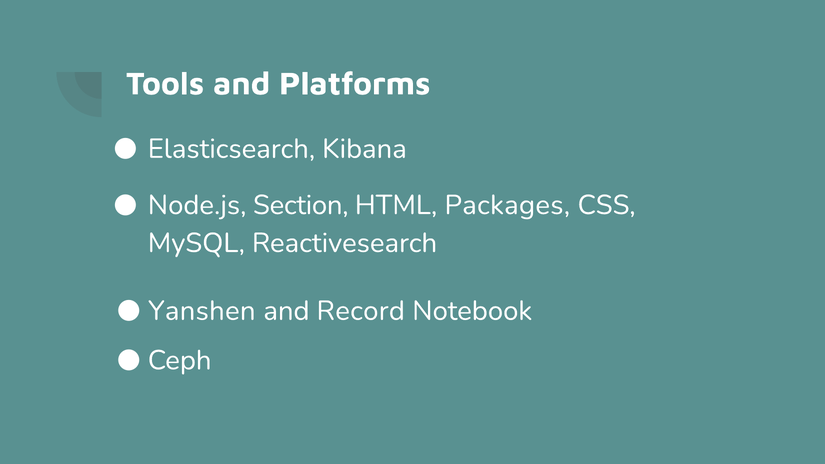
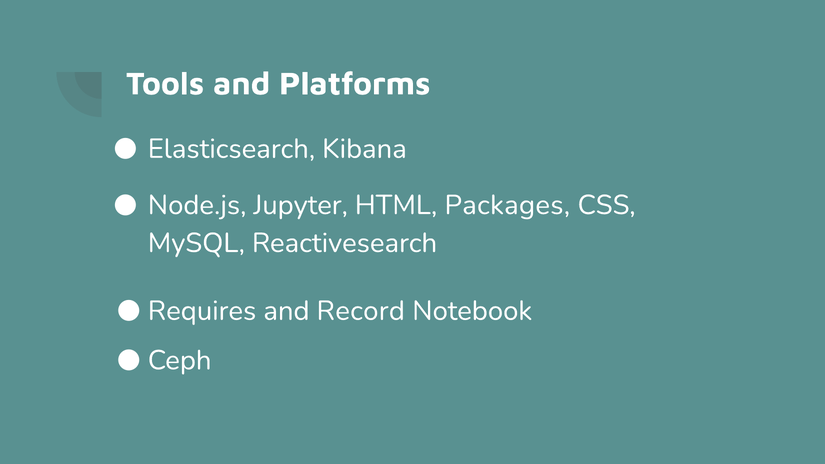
Section: Section -> Jupyter (301, 205)
Yanshen: Yanshen -> Requires (202, 311)
